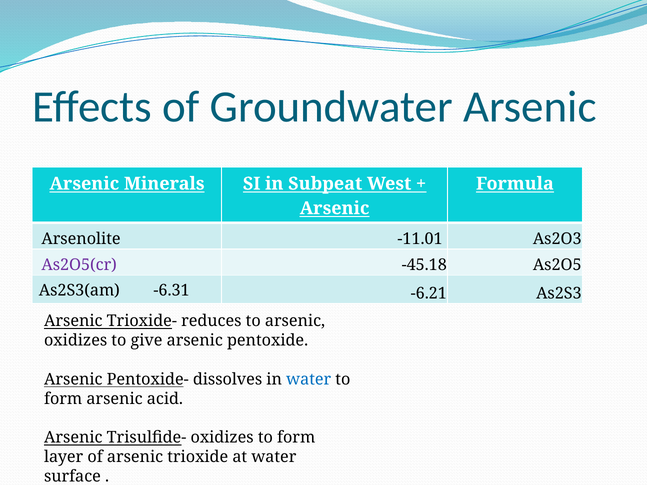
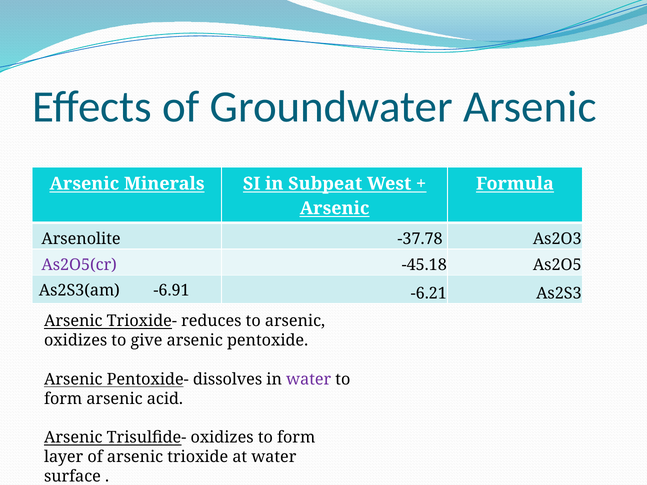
-11.01: -11.01 -> -37.78 (420, 239)
-6.31: -6.31 -> -6.91 (172, 290)
water colour: blue -> purple (309, 380)
